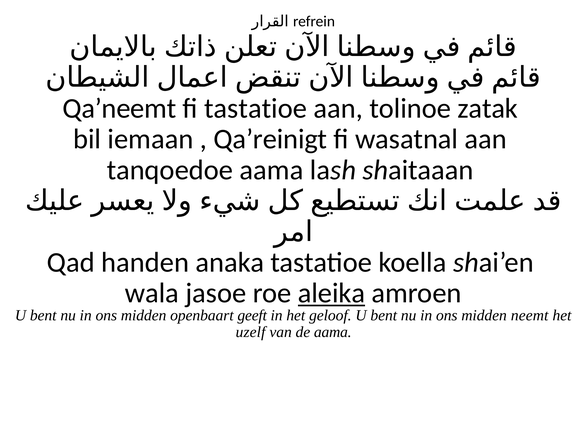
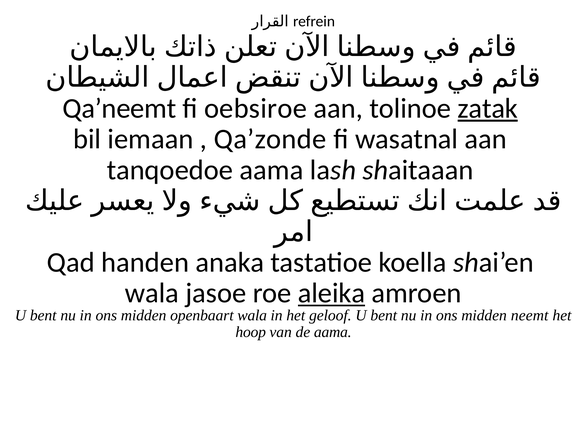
fi tastatioe: tastatioe -> oebsiroe (255, 108)
zatak underline: none -> present (488, 108)
Qa’reinigt: Qa’reinigt -> Qa’zonde (270, 139)
openbaart geeft: geeft -> wala (252, 315)
uzelf: uzelf -> hoop (251, 332)
